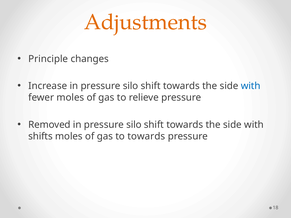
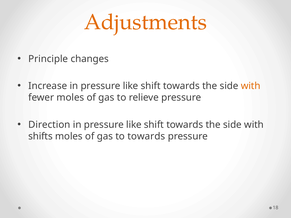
Increase in pressure silo: silo -> like (131, 86)
with colour: blue -> orange (251, 86)
Removed: Removed -> Direction (49, 125)
silo: silo -> like (134, 125)
